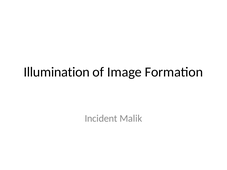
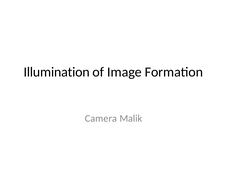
Incident: Incident -> Camera (101, 119)
